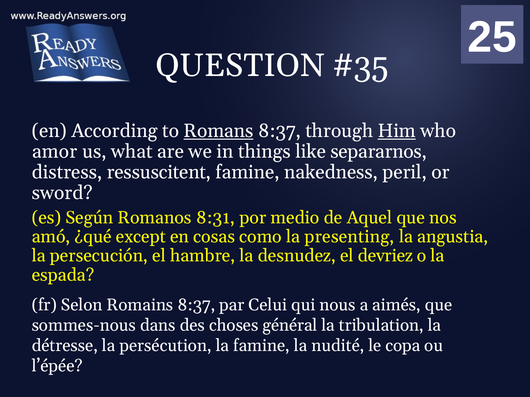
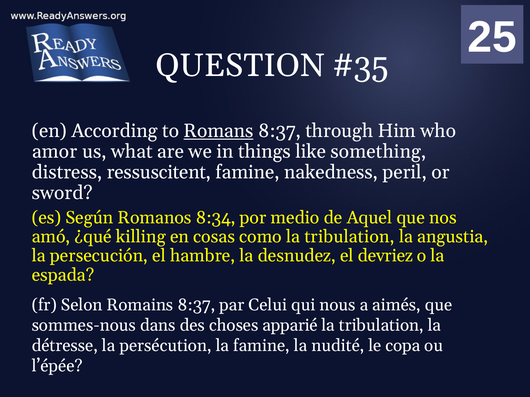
Him underline: present -> none (397, 131)
separarnos: separarnos -> something (378, 152)
8:31: 8:31 -> 8:34 (216, 218)
except: except -> killing (141, 237)
como la presenting: presenting -> tribulation (349, 237)
général: général -> apparié (290, 326)
